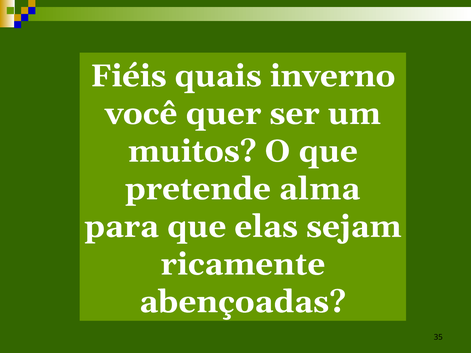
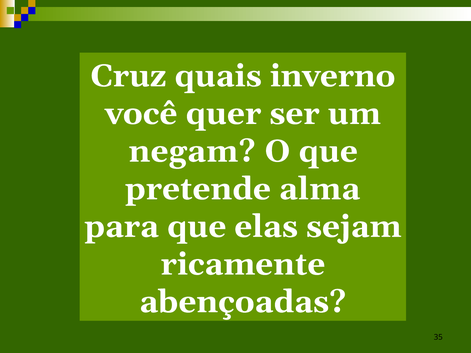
Fiéis: Fiéis -> Cruz (128, 76)
muitos: muitos -> negam (192, 151)
